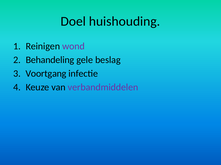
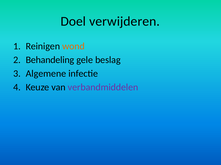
huishouding: huishouding -> verwijderen (124, 21)
wond colour: purple -> orange (73, 46)
Voortgang: Voortgang -> Algemene (46, 74)
